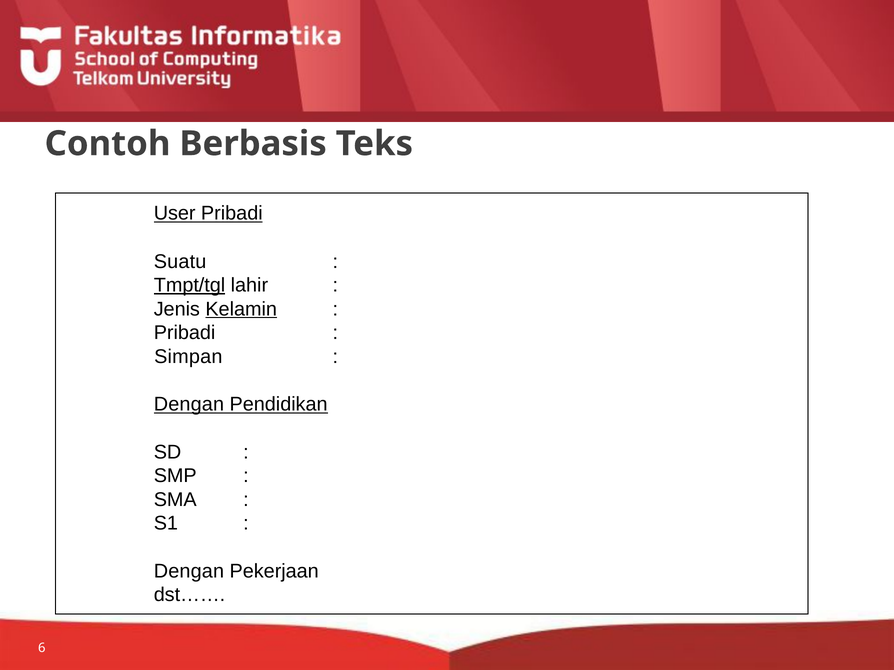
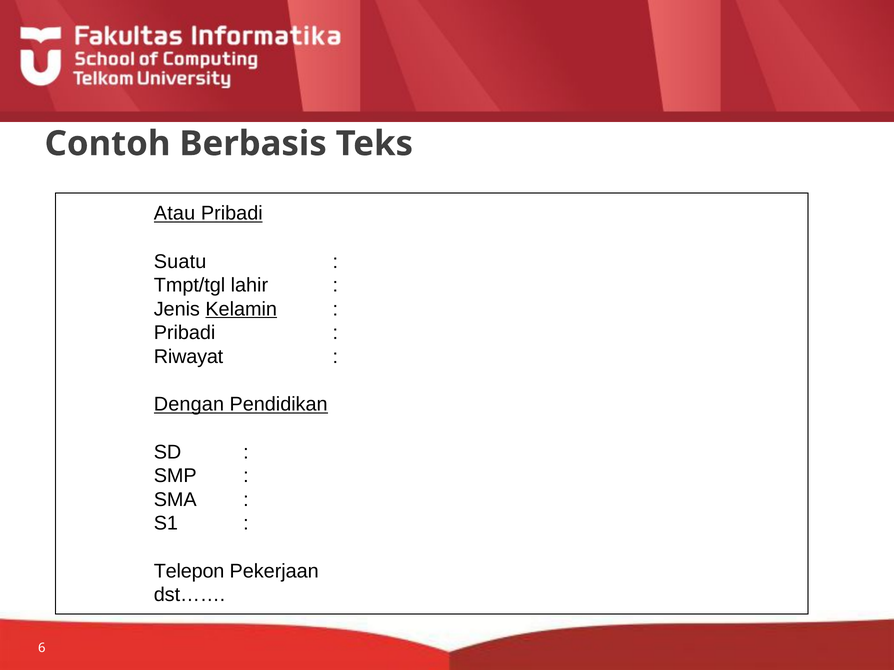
User: User -> Atau (175, 214)
Tmpt/tgl underline: present -> none (190, 286)
Simpan: Simpan -> Riwayat (189, 357)
Dengan: Dengan -> Telepon (189, 571)
